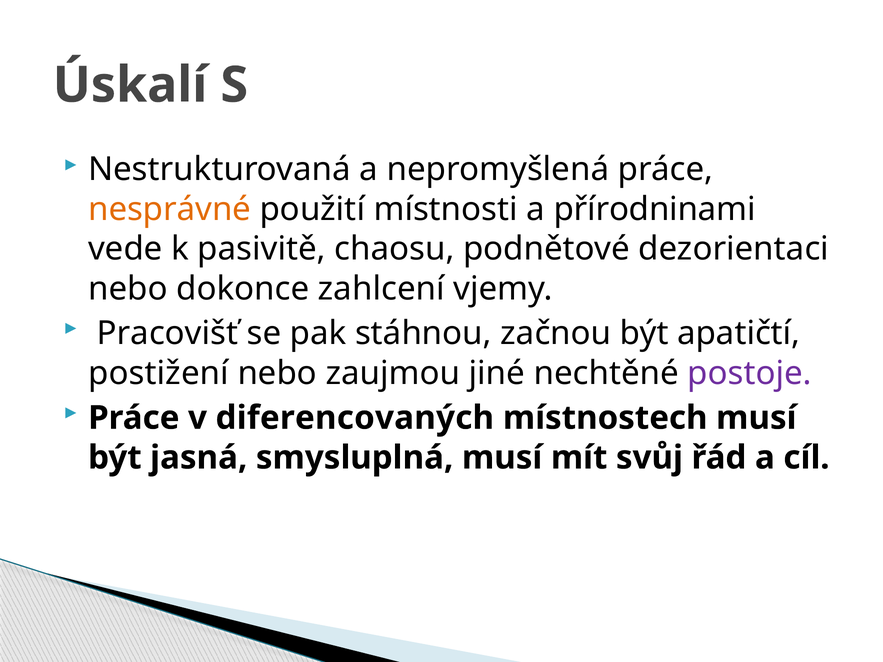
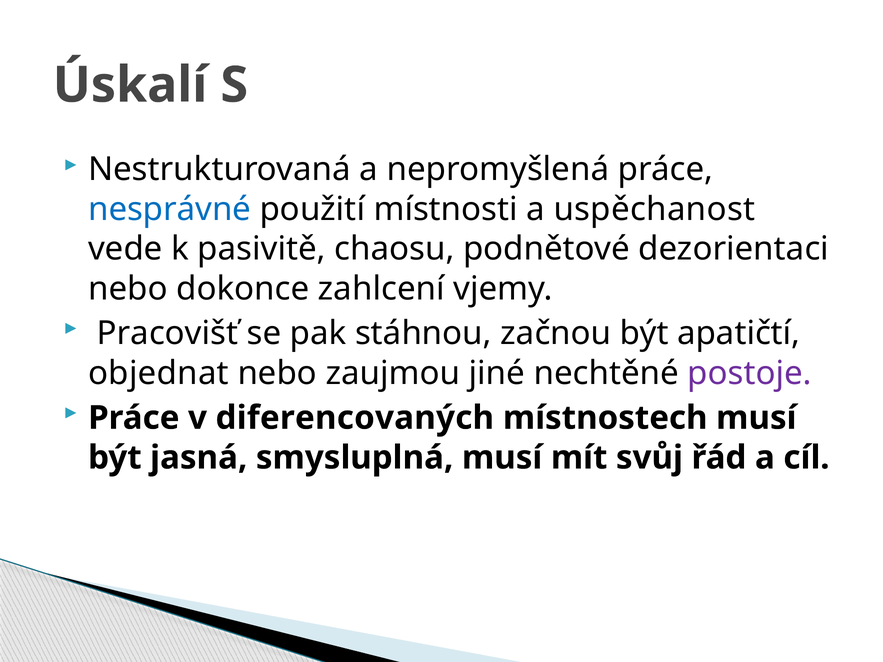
nesprávné colour: orange -> blue (170, 209)
přírodninami: přírodninami -> uspěchanost (654, 209)
postižení: postižení -> objednat (158, 373)
